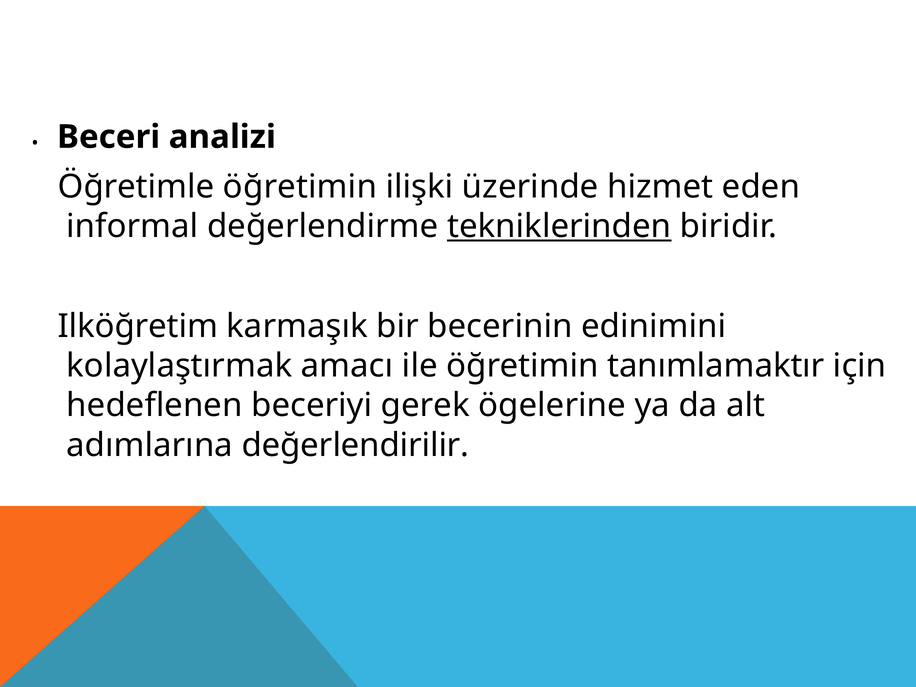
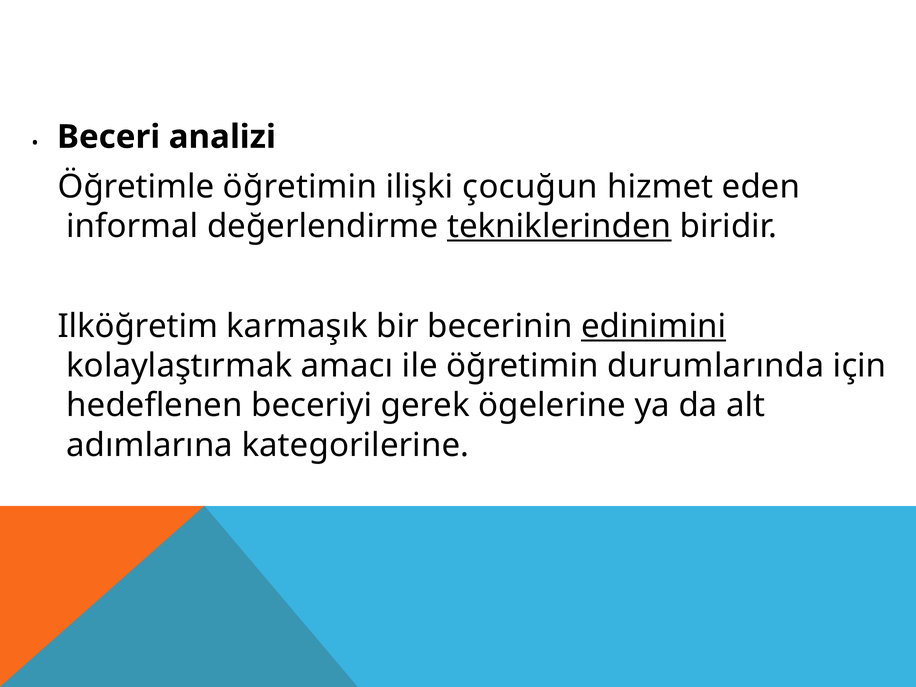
üzerinde: üzerinde -> çocuğun (530, 187)
edinimini underline: none -> present (654, 326)
tanımlamaktır: tanımlamaktır -> durumlarında (716, 366)
değerlendirilir: değerlendirilir -> kategorilerine (355, 445)
